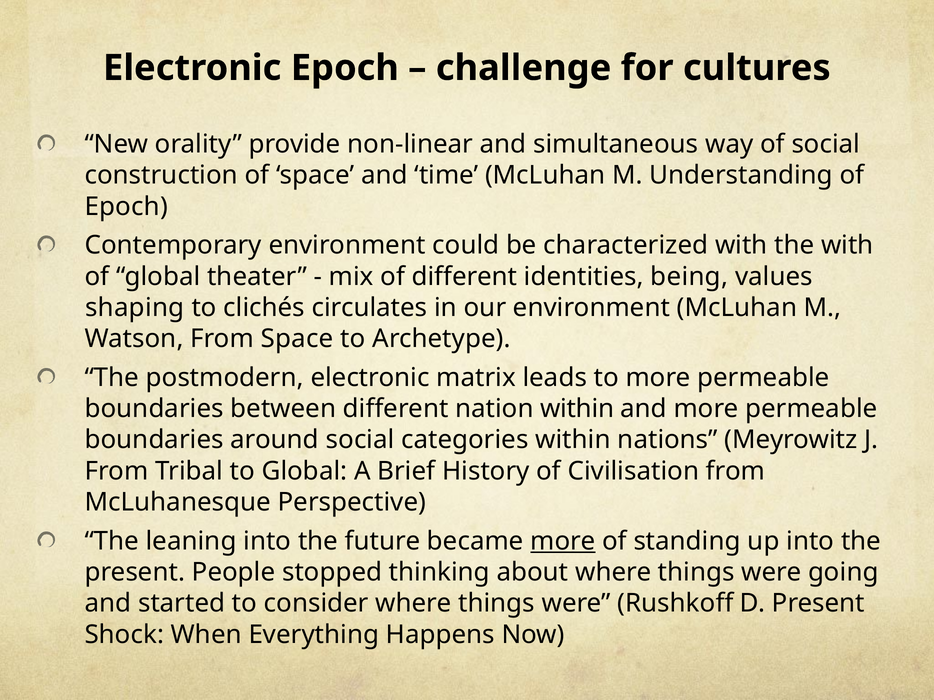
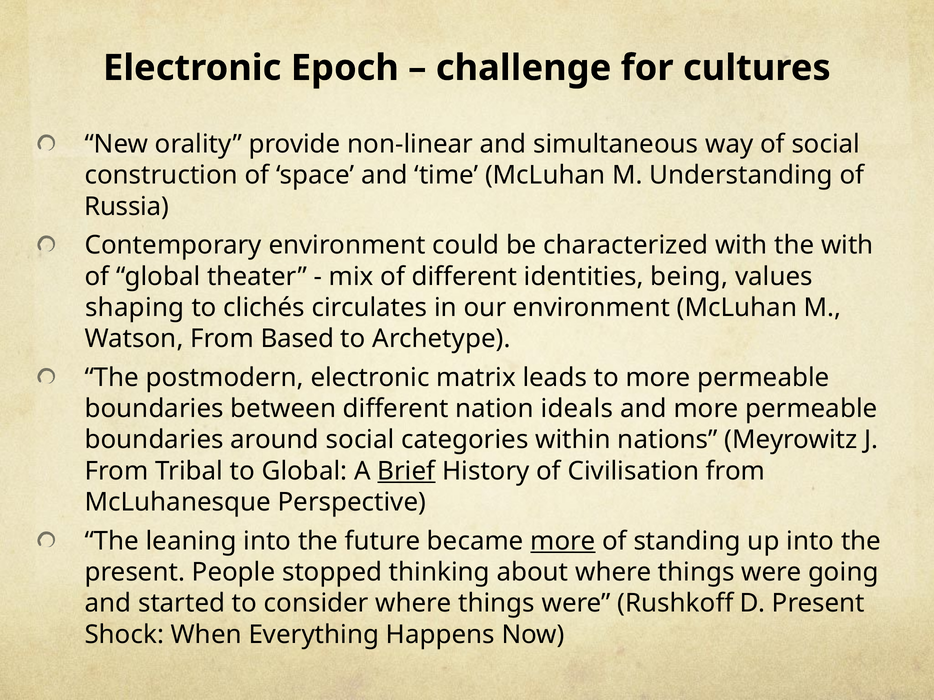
Epoch: Epoch -> Russia (127, 207)
From Space: Space -> Based (297, 339)
nation within: within -> ideals (577, 409)
Brief underline: none -> present (406, 471)
